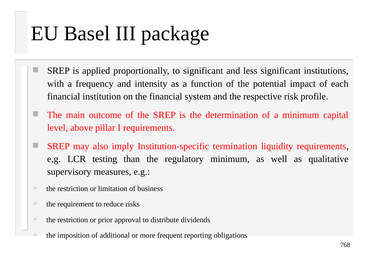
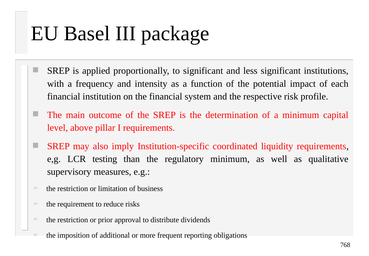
termination: termination -> coordinated (235, 146)
